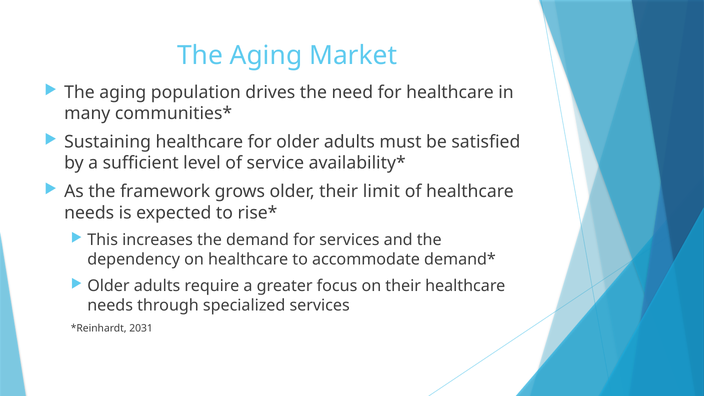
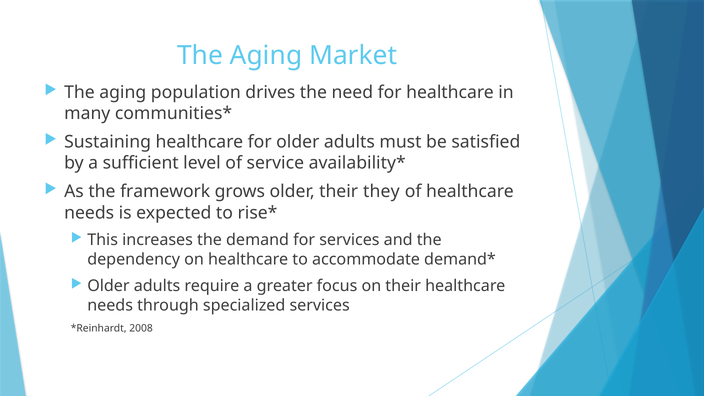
limit: limit -> they (381, 192)
2031: 2031 -> 2008 (141, 328)
